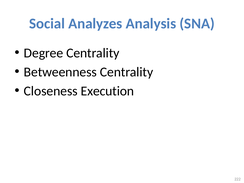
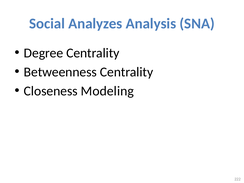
Execution: Execution -> Modeling (107, 91)
